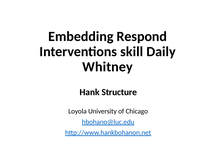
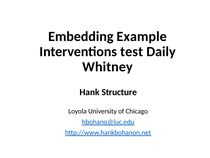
Respond: Respond -> Example (142, 36)
skill: skill -> test (132, 51)
